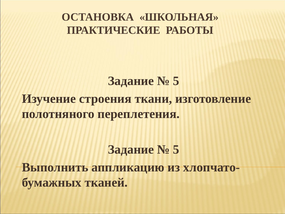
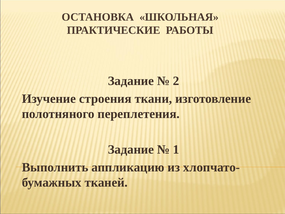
5: 5 -> 2 (176, 81)
5: 5 -> 1 (176, 149)
